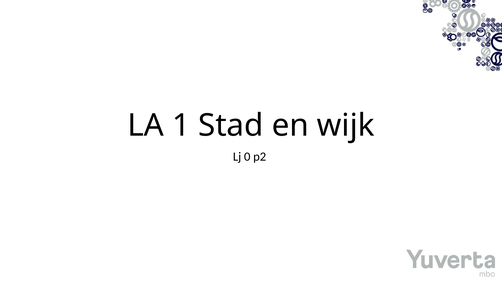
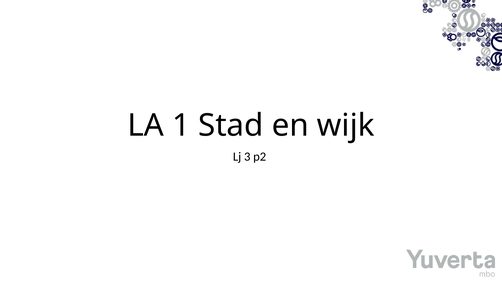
0: 0 -> 3 (247, 157)
